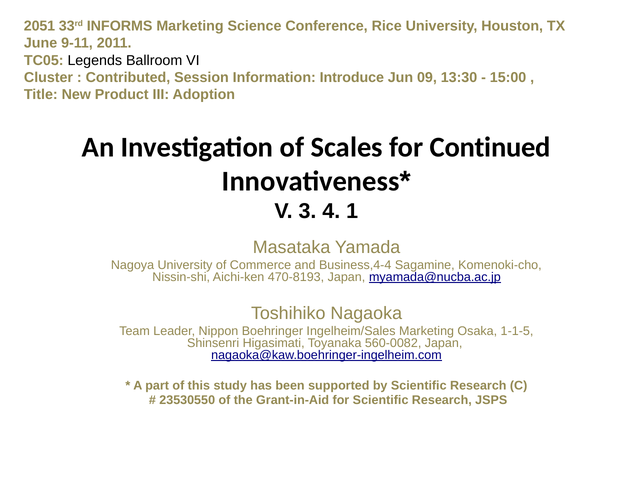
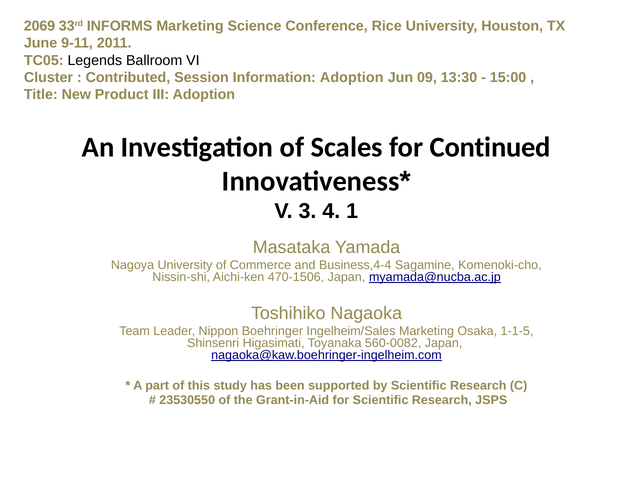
2051: 2051 -> 2069 (39, 26)
Information Introduce: Introduce -> Adoption (352, 77)
470-8193: 470-8193 -> 470-1506 (296, 276)
